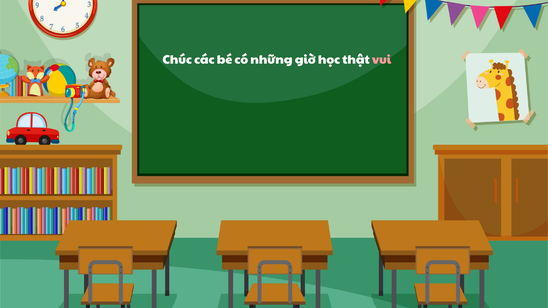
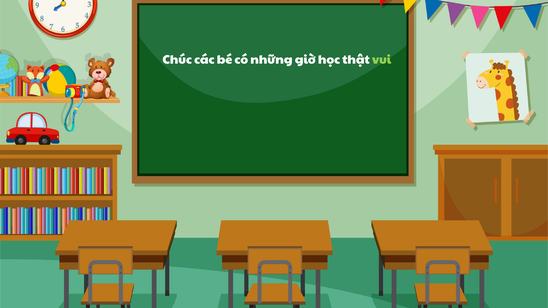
vui colour: pink -> light green (382, 60)
